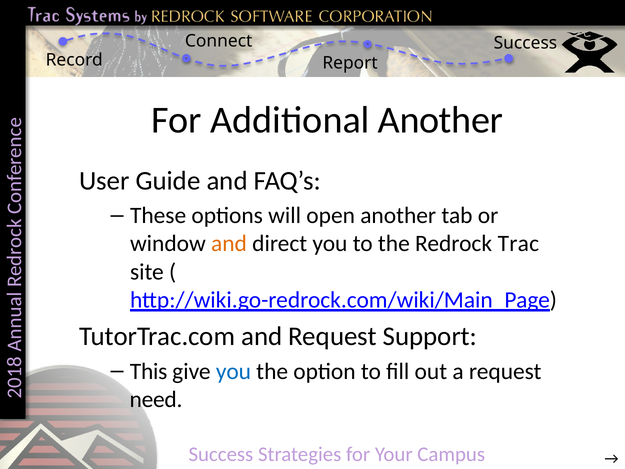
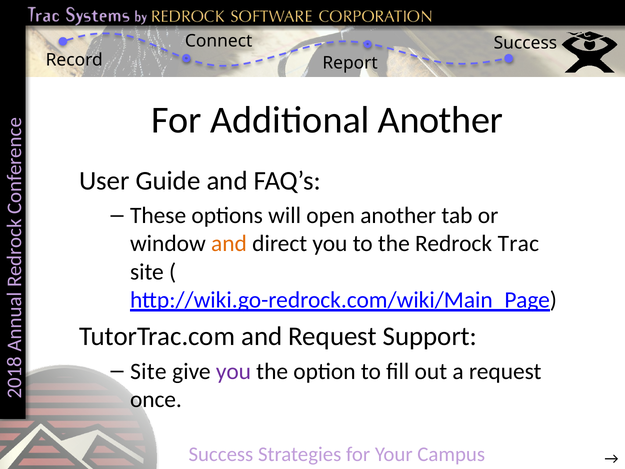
This: This -> Site (148, 371)
you colour: blue -> purple (233, 371)
need: need -> once (156, 399)
